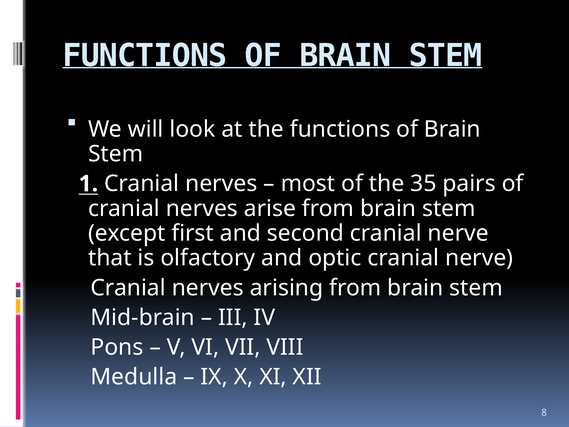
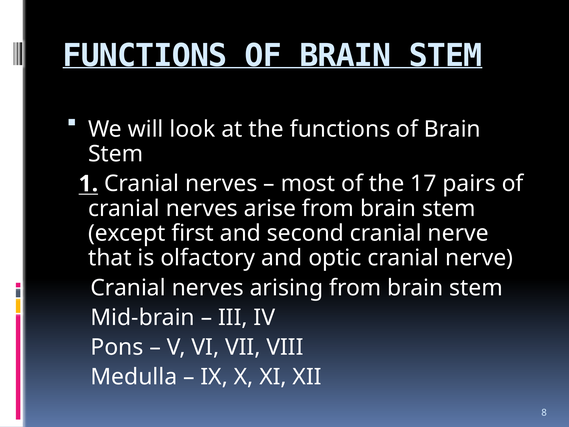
35: 35 -> 17 (423, 184)
